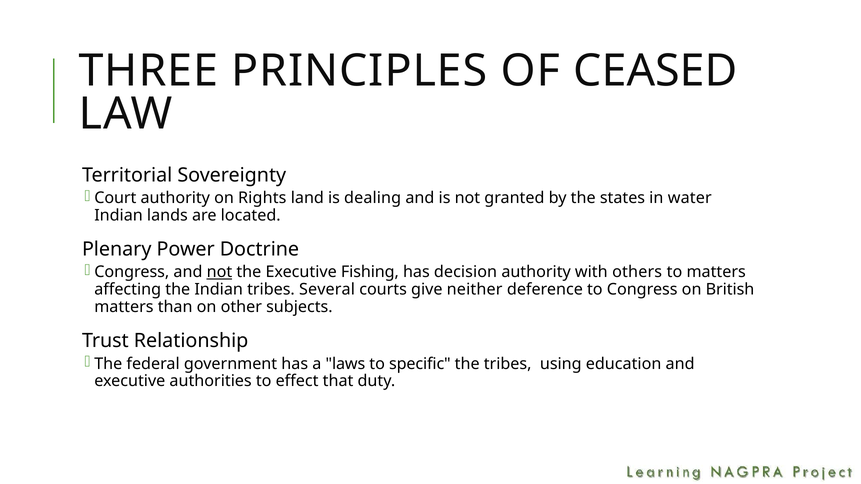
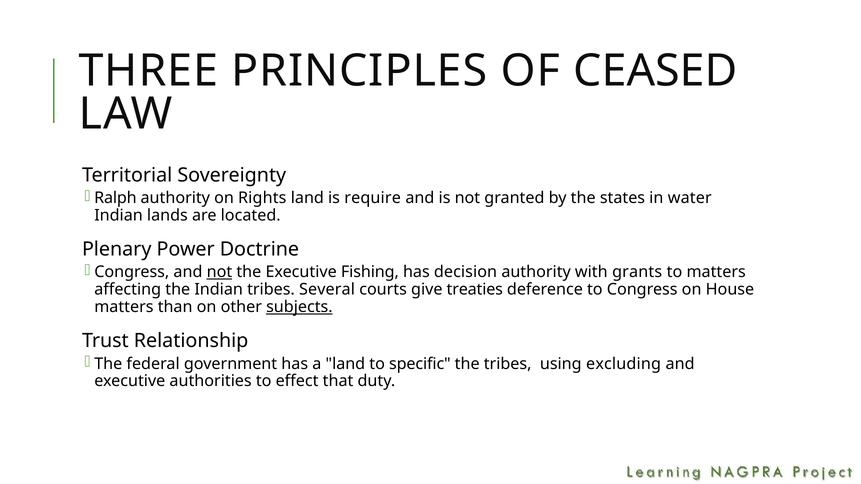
Court: Court -> Ralph (115, 198)
dealing: dealing -> require (373, 198)
others: others -> grants (637, 272)
neither: neither -> treaties (475, 290)
British: British -> House (730, 290)
subjects underline: none -> present (299, 307)
a laws: laws -> land (345, 364)
education: education -> excluding (624, 364)
